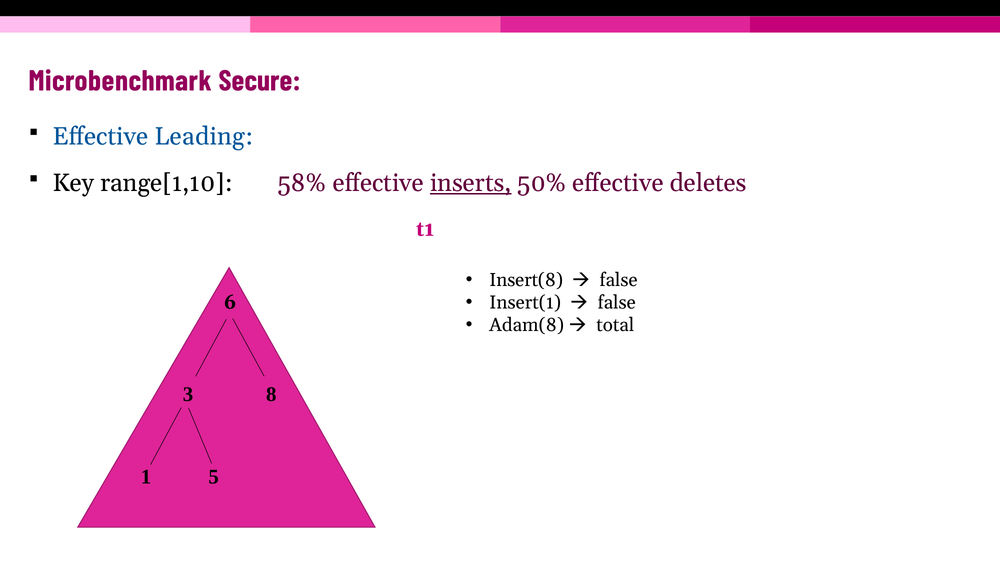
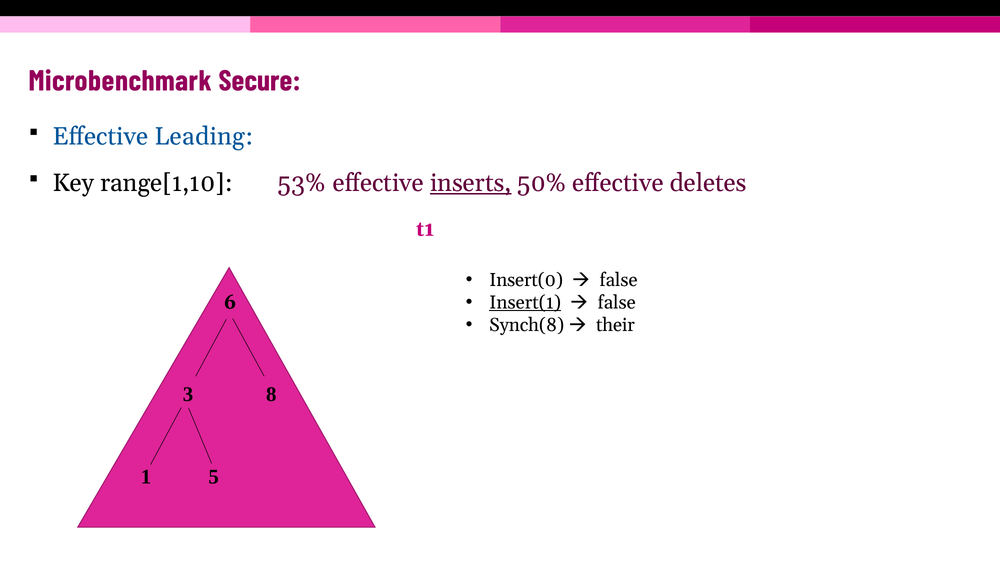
58%: 58% -> 53% (302, 183)
Insert(8: Insert(8 -> Insert(0 (526, 280)
Insert(1 underline: none -> present (525, 303)
Adam(8: Adam(8 -> Synch(8 (527, 325)
total: total -> their (615, 325)
